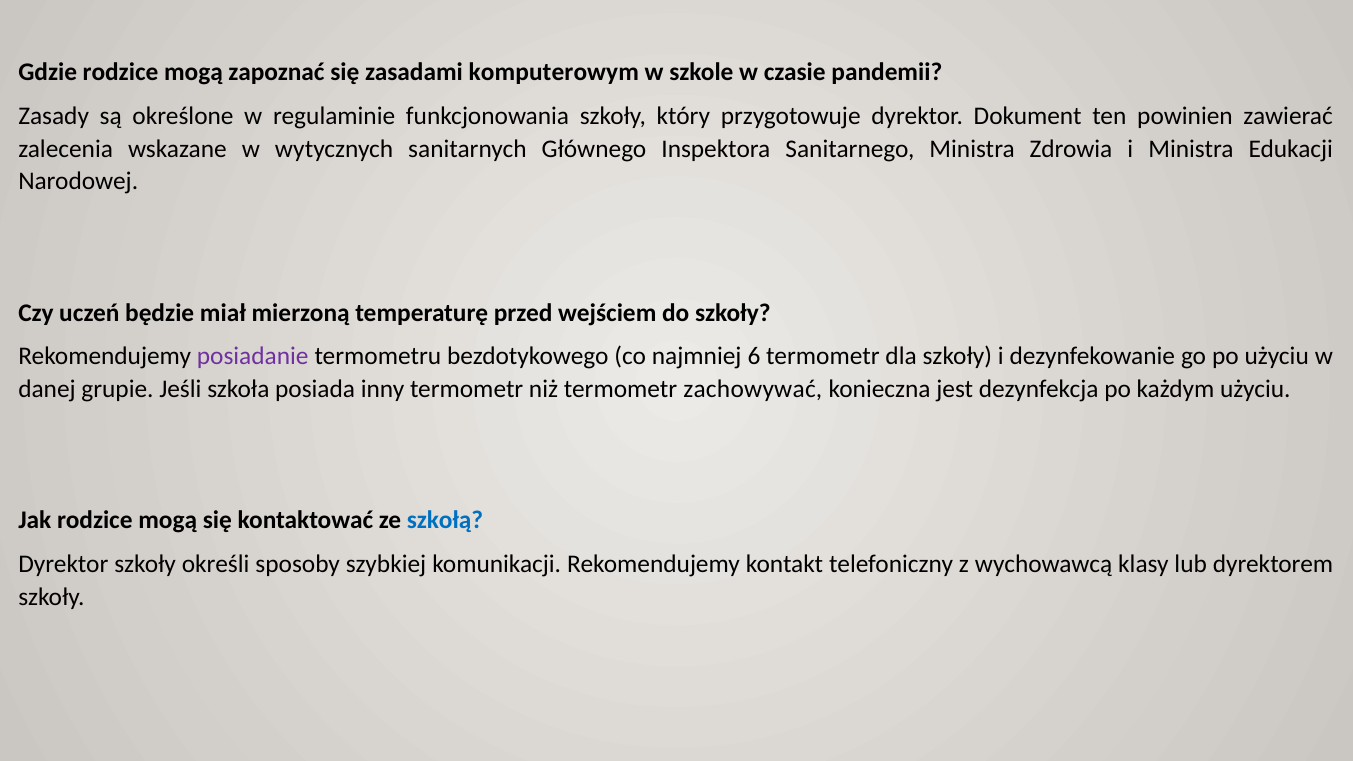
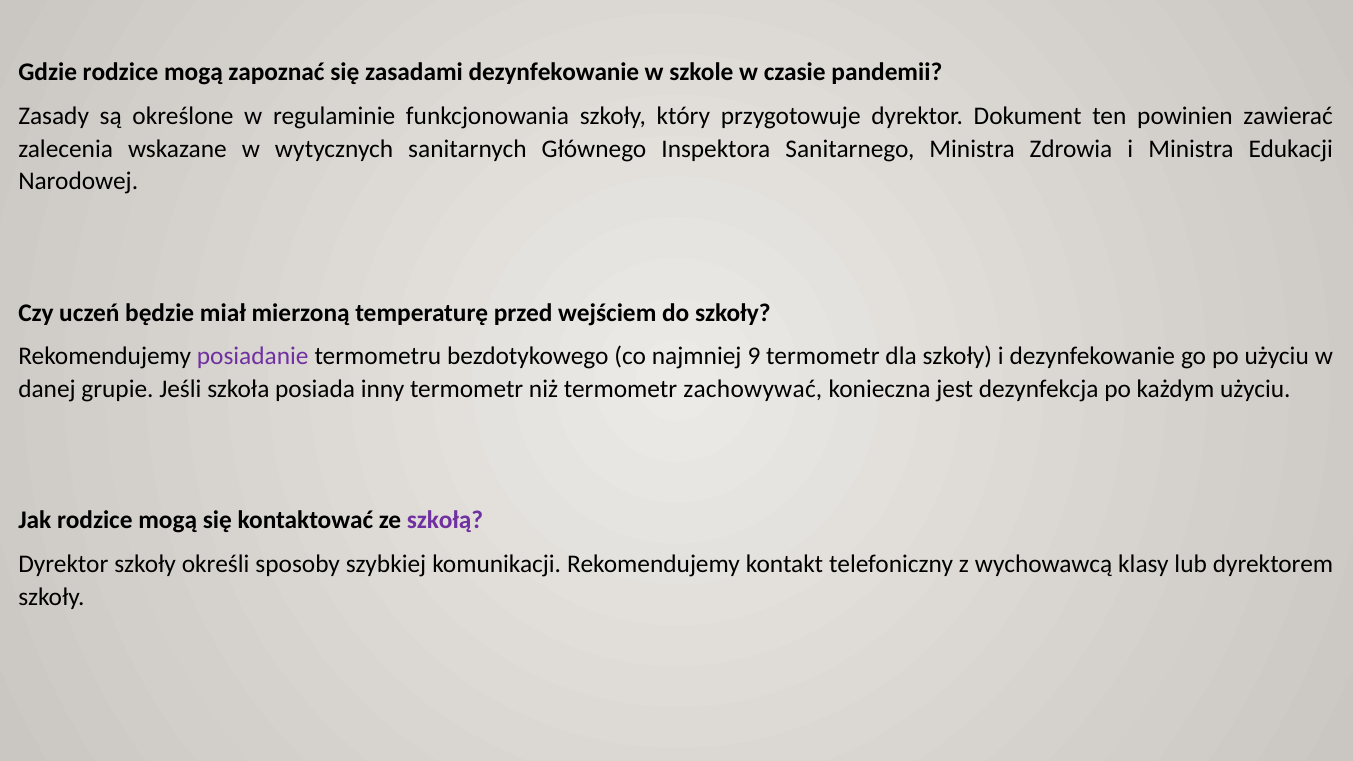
zasadami komputerowym: komputerowym -> dezynfekowanie (554, 72)
6: 6 -> 9 (754, 357)
szkołą colour: blue -> purple (445, 521)
